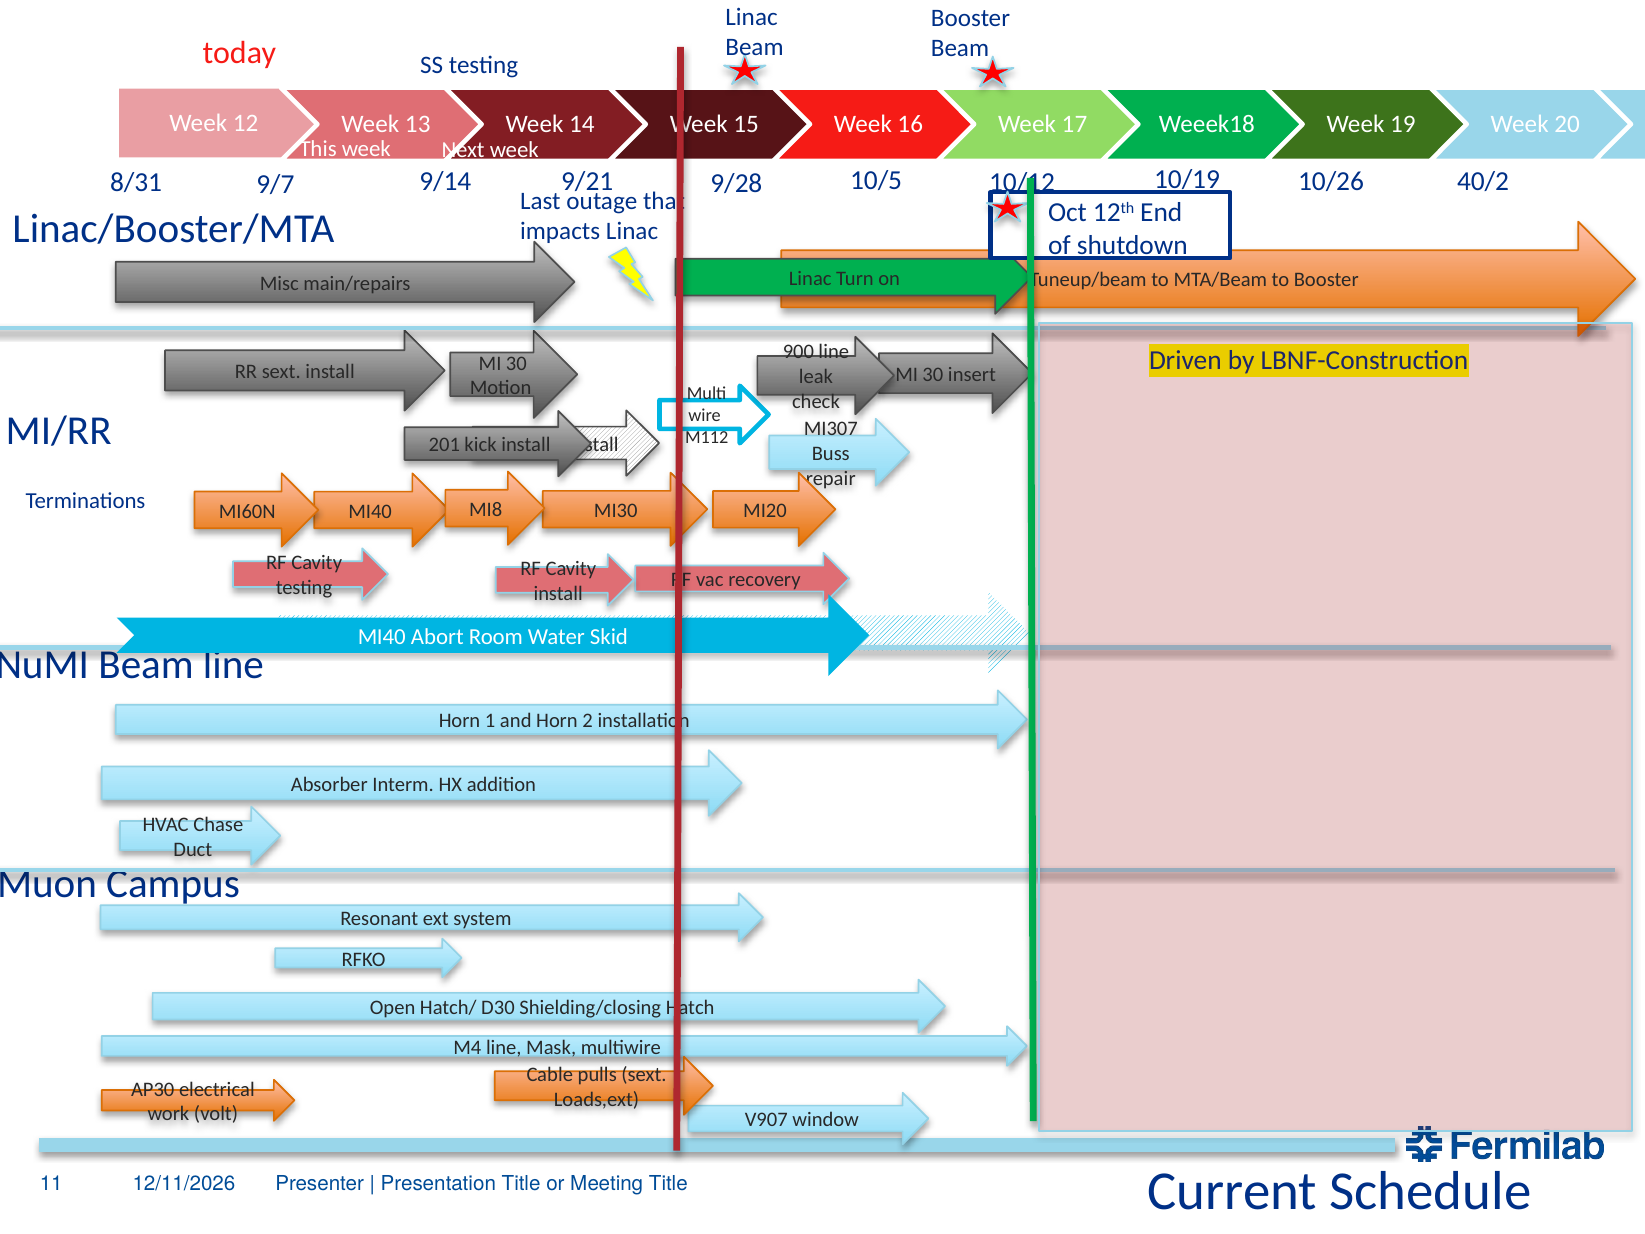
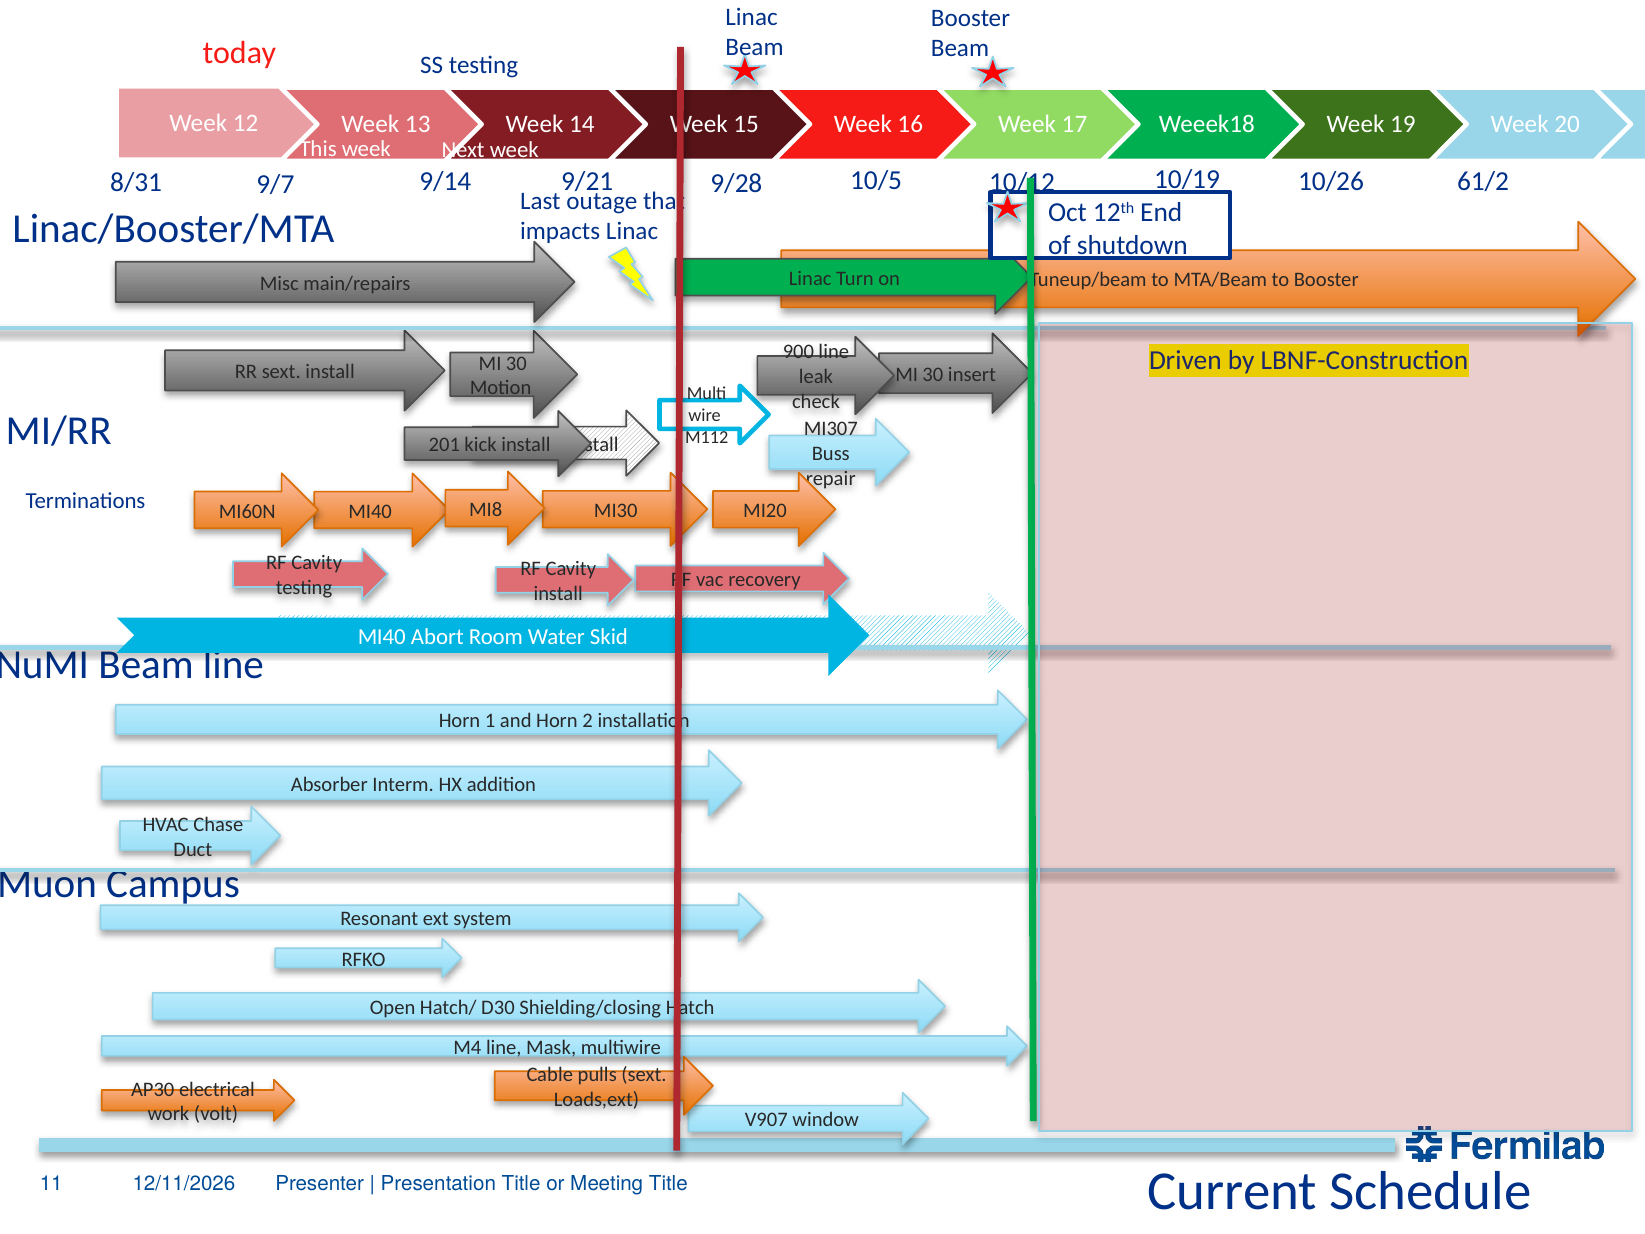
40/2: 40/2 -> 61/2 (1483, 181)
